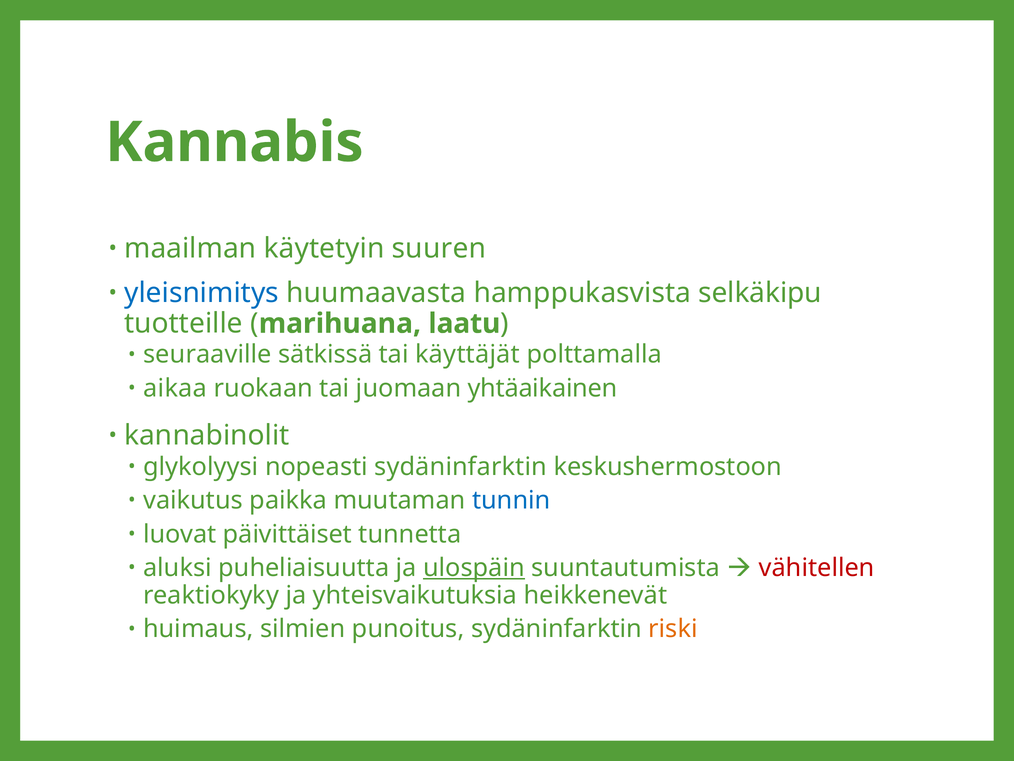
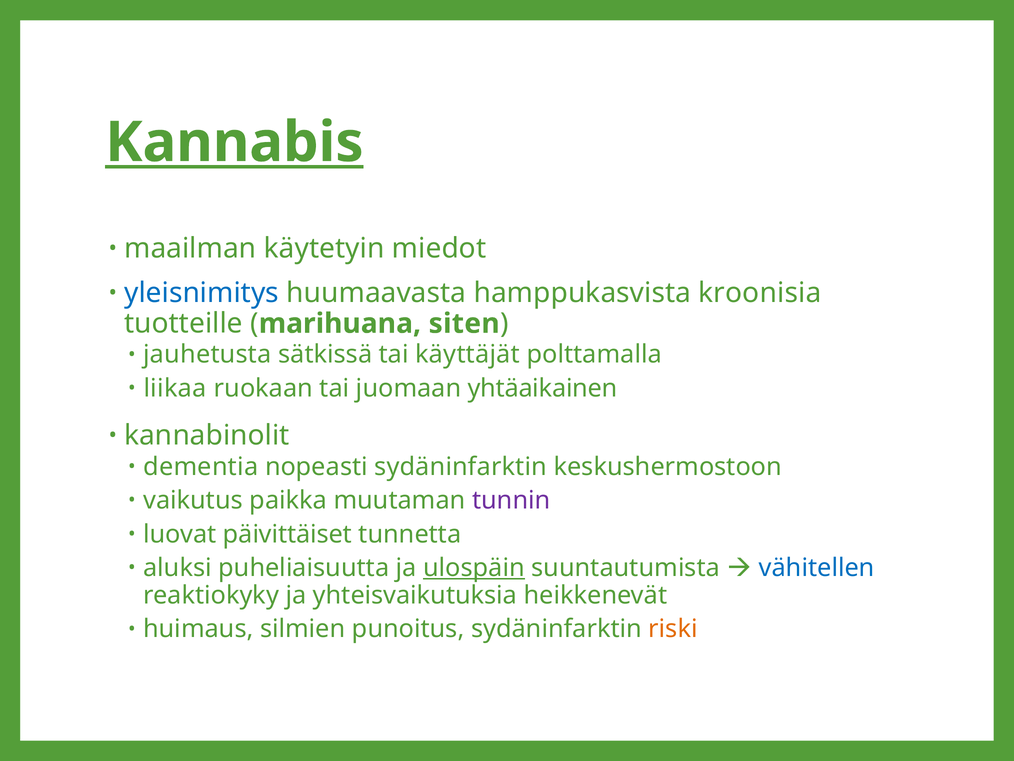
Kannabis underline: none -> present (234, 142)
suuren: suuren -> miedot (439, 248)
selkäkipu: selkäkipu -> kroonisia (760, 293)
laatu: laatu -> siten (464, 323)
seuraaville: seuraaville -> jauhetusta (207, 354)
aikaa: aikaa -> liikaa (175, 388)
glykolyysi: glykolyysi -> dementia (201, 466)
tunnin colour: blue -> purple (511, 500)
vähitellen colour: red -> blue (817, 568)
